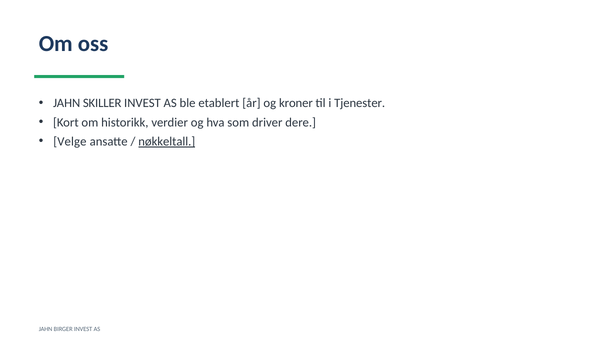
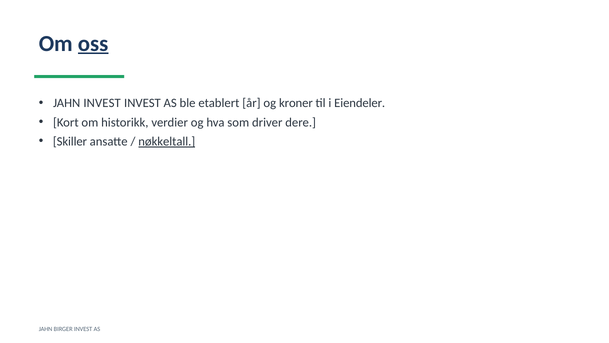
oss underline: none -> present (93, 43)
JAHN SKILLER: SKILLER -> INVEST (102, 103)
Tjenester: Tjenester -> Eiendeler (360, 103)
Velge: Velge -> Skiller (70, 141)
